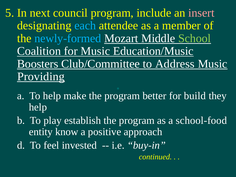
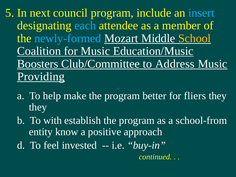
insert colour: pink -> light blue (201, 13)
School colour: light green -> yellow (195, 38)
build: build -> fliers (195, 96)
help: help -> they (38, 107)
play: play -> with (53, 121)
school-food: school-food -> school-from (201, 121)
